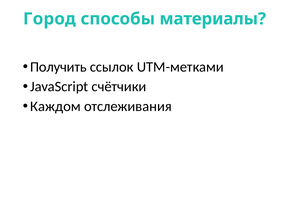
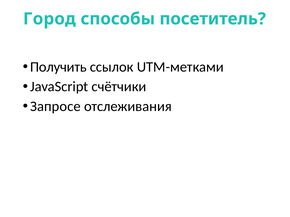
материалы: материалы -> посетитель (213, 19)
Каждом: Каждом -> Запросе (55, 106)
